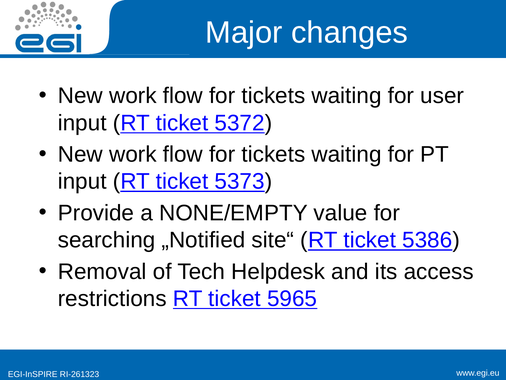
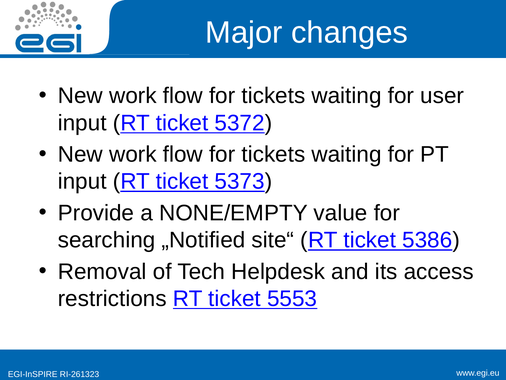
5965: 5965 -> 5553 (292, 298)
